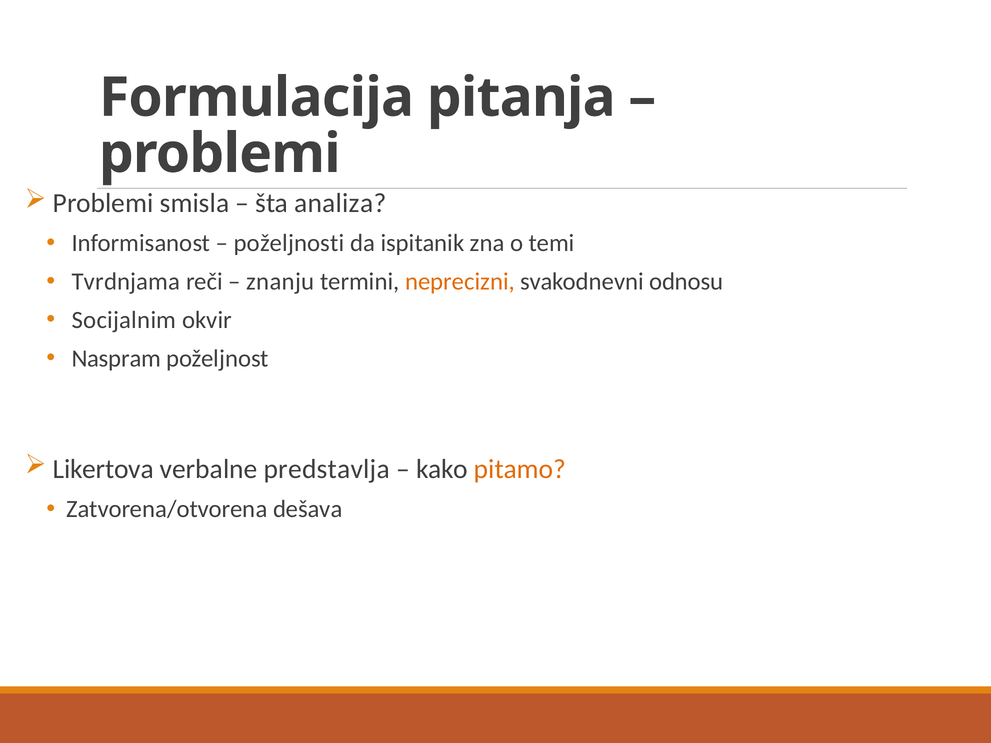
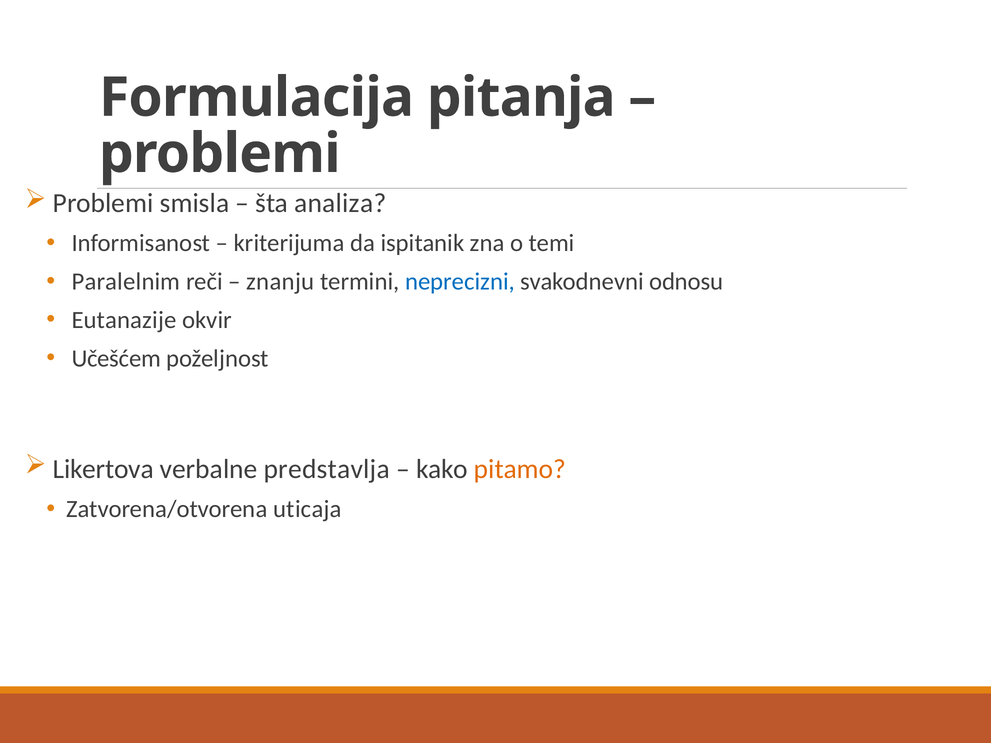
poželjnosti: poželjnosti -> kriterijuma (289, 243)
Tvrdnjama: Tvrdnjama -> Paralelnim (126, 282)
neprecizni colour: orange -> blue (460, 282)
Socijalnim: Socijalnim -> Eutanazije (124, 320)
Naspram: Naspram -> Učešćem (116, 359)
dešava: dešava -> uticaja (308, 509)
